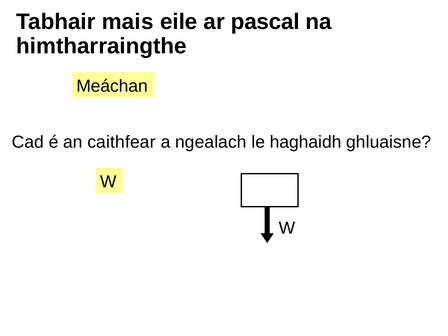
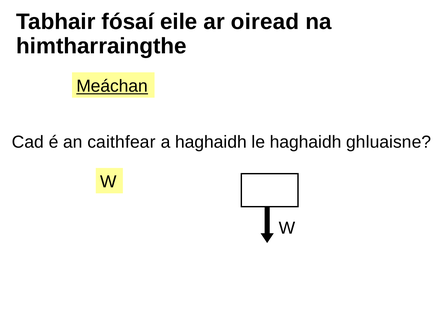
mais: mais -> fósaí (128, 22)
pascal: pascal -> oiread (265, 22)
Meáchan underline: none -> present (112, 86)
a ngealach: ngealach -> haghaidh (211, 142)
